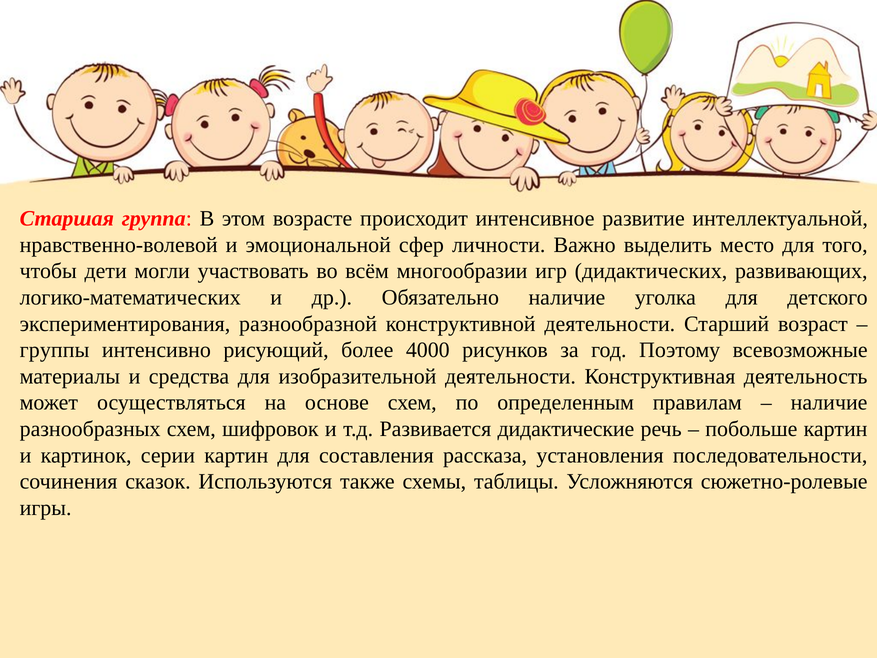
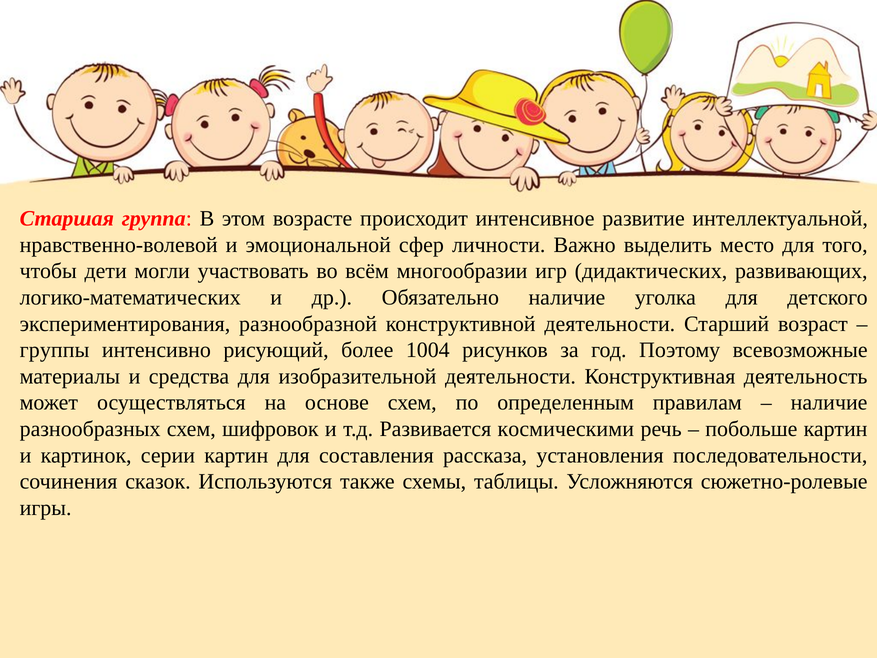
4000: 4000 -> 1004 (428, 350)
дидактические: дидактические -> космическими (566, 429)
